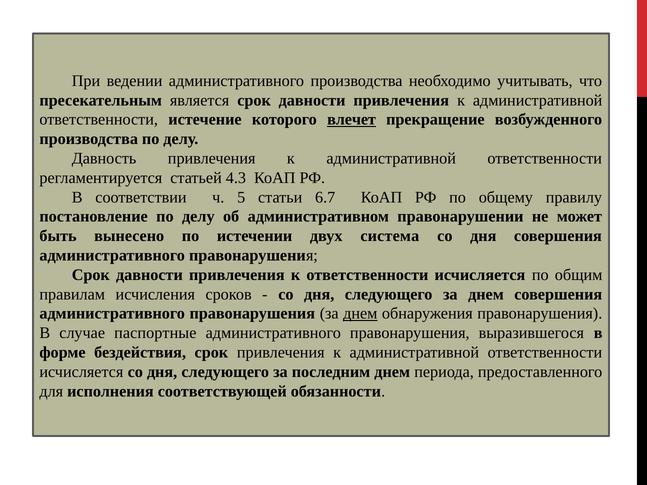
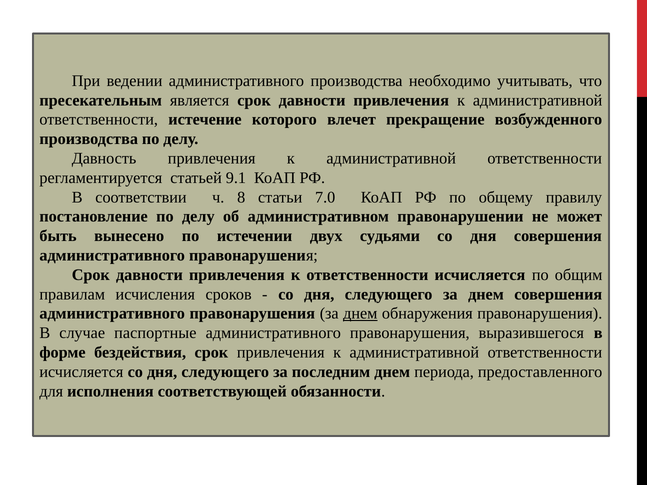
влечет underline: present -> none (352, 120)
4.3: 4.3 -> 9.1 (236, 178)
5: 5 -> 8 (241, 197)
6.7: 6.7 -> 7.0 (325, 197)
система: система -> судьями (390, 236)
